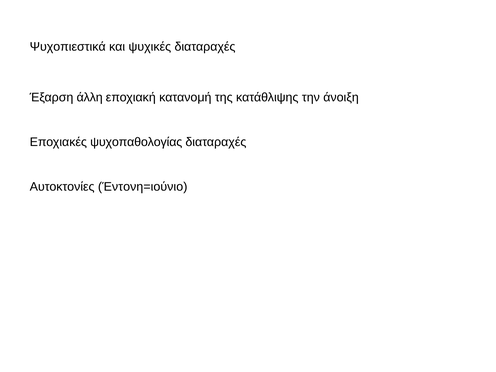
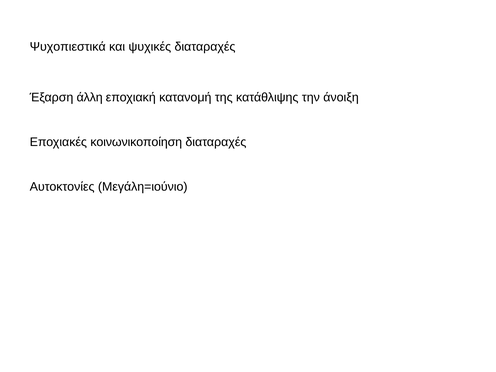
ψυχοπαθολογίας: ψυχοπαθολογίας -> κοινωνικοποίηση (136, 142)
Έντονη=ιούνιο: Έντονη=ιούνιο -> Μεγάλη=ιούνιο (143, 187)
